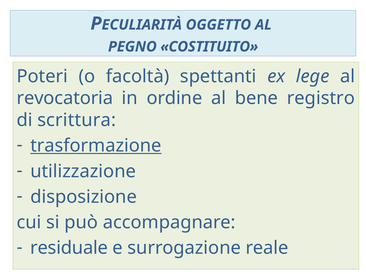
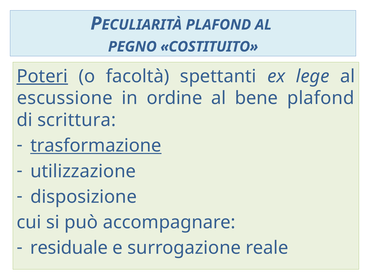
OGGETTO: OGGETTO -> PLAFOND (218, 25)
Poteri underline: none -> present (42, 76)
revocatoria: revocatoria -> escussione (65, 98)
bene registro: registro -> plafond (321, 98)
